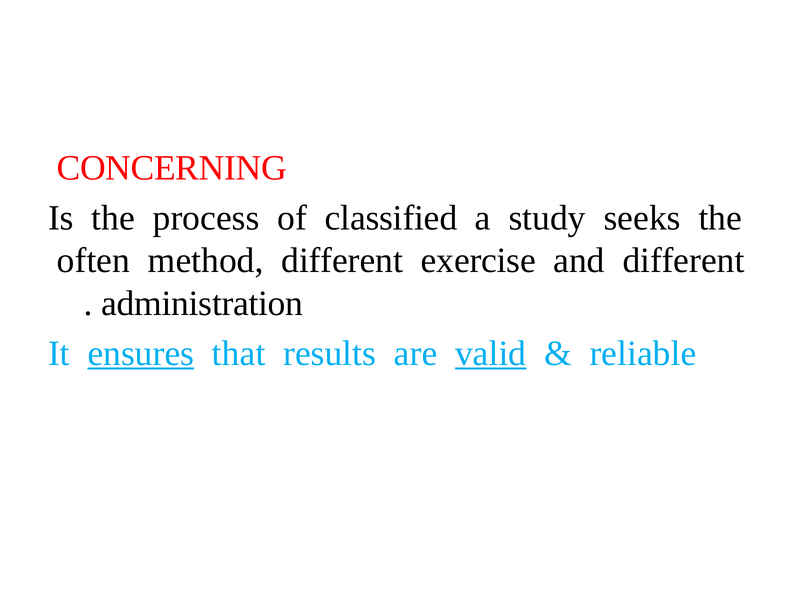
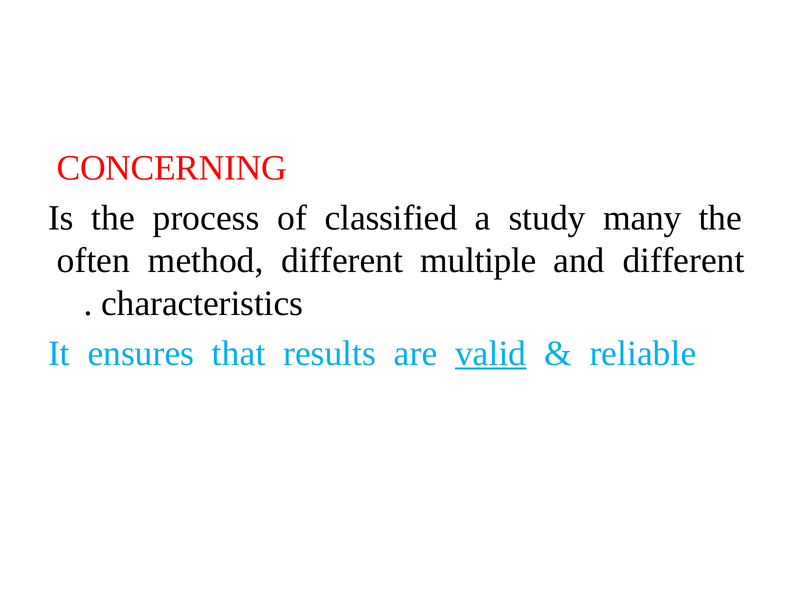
seeks: seeks -> many (642, 218)
exercise: exercise -> multiple (478, 261)
administration: administration -> characteristics (202, 303)
ensures underline: present -> none (141, 353)
